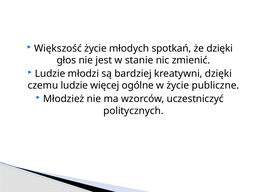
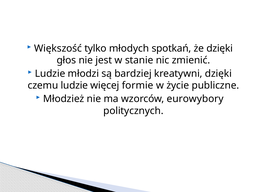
Większość życie: życie -> tylko (96, 48)
ogólne: ogólne -> formie (138, 86)
uczestniczyć: uczestniczyć -> eurowybory (195, 99)
